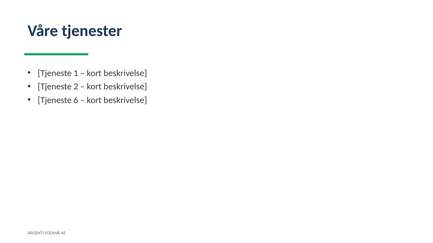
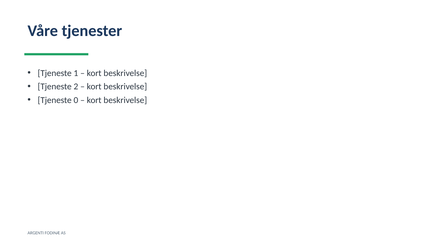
6: 6 -> 0 (76, 100)
